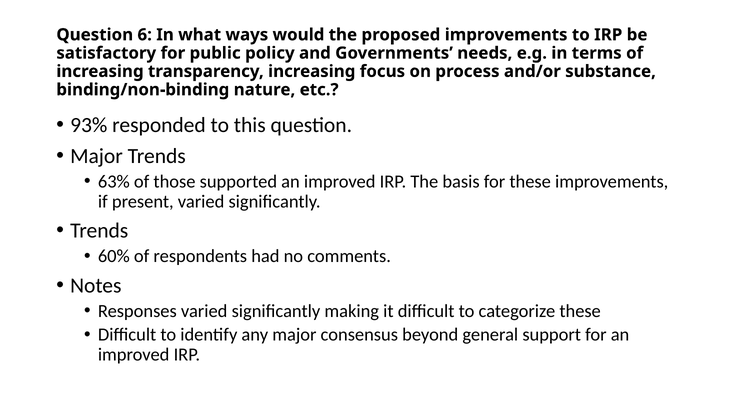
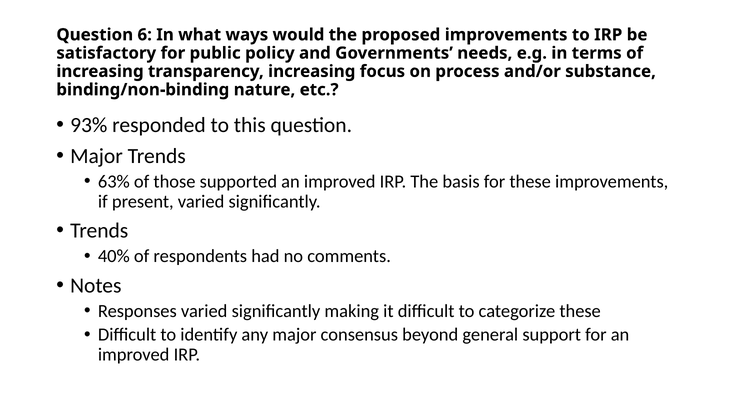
60%: 60% -> 40% (114, 256)
